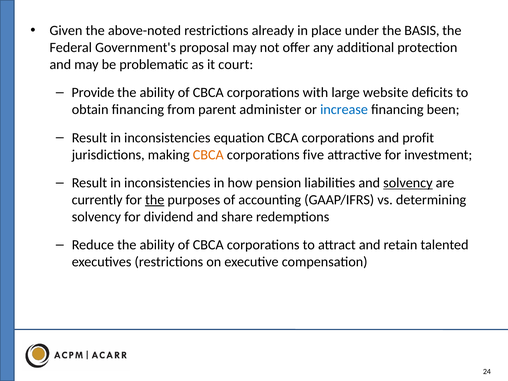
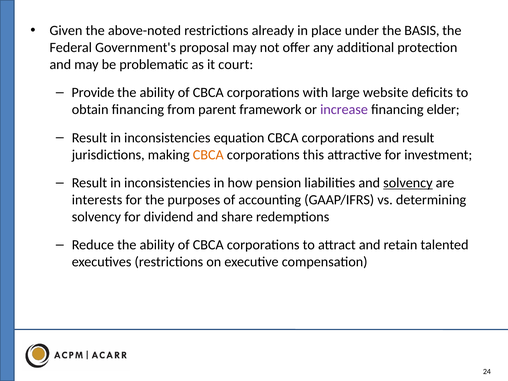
administer: administer -> framework (270, 110)
increase colour: blue -> purple (344, 110)
been: been -> elder (443, 110)
and profit: profit -> result (418, 138)
five: five -> this (313, 155)
currently: currently -> interests (97, 200)
the underline: present -> none (155, 200)
